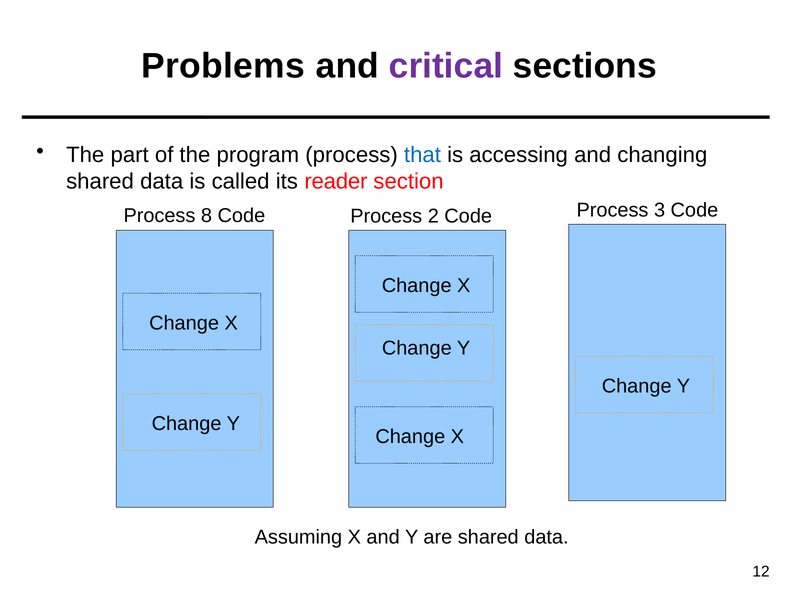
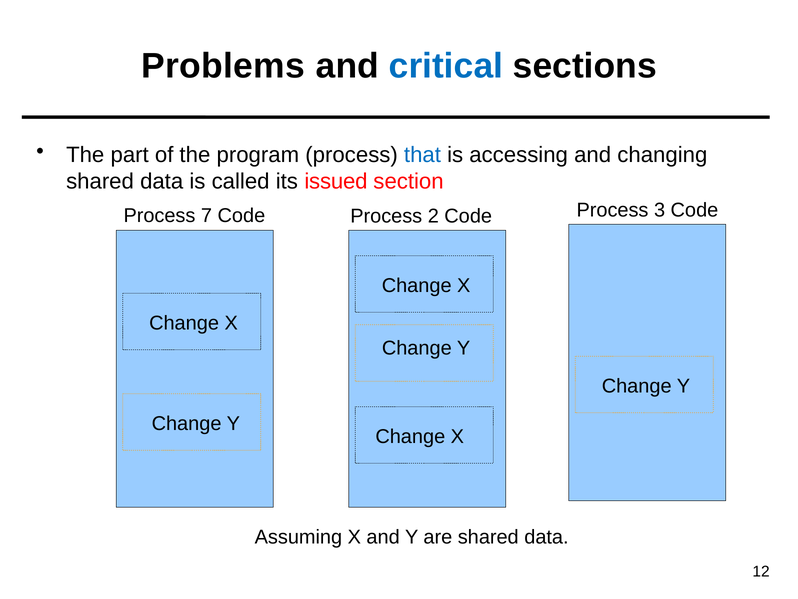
critical colour: purple -> blue (446, 66)
reader: reader -> issued (336, 181)
8: 8 -> 7 (207, 216)
